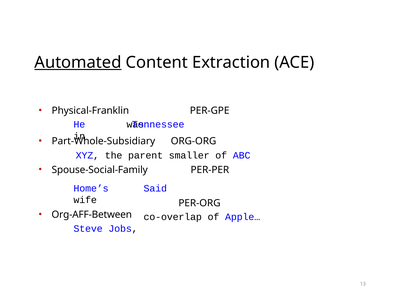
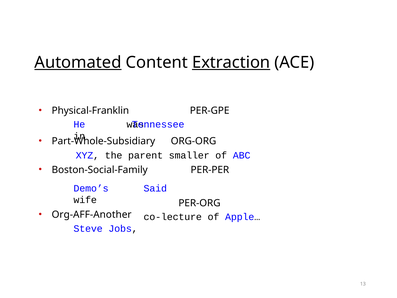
Extraction underline: none -> present (231, 62)
Spouse-Social-Family: Spouse-Social-Family -> Boston-Social-Family (100, 170)
Home’s: Home’s -> Demo’s (91, 188)
Org-AFF-Between: Org-AFF-Between -> Org-AFF-Another (92, 215)
co-overlap: co-overlap -> co-lecture (173, 217)
